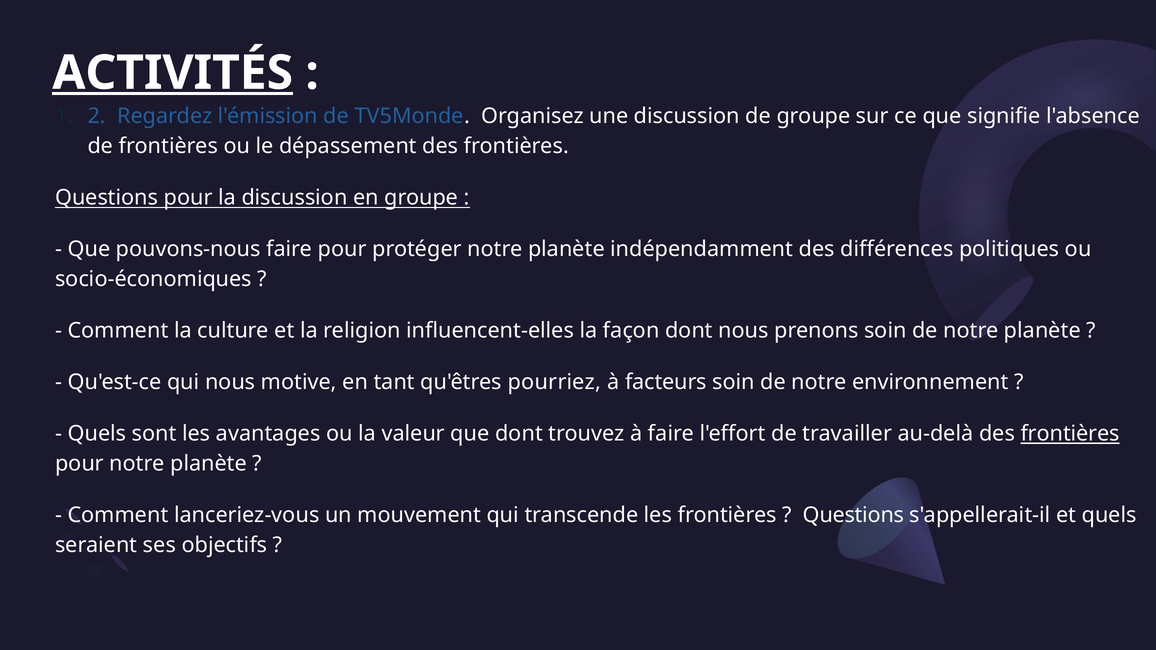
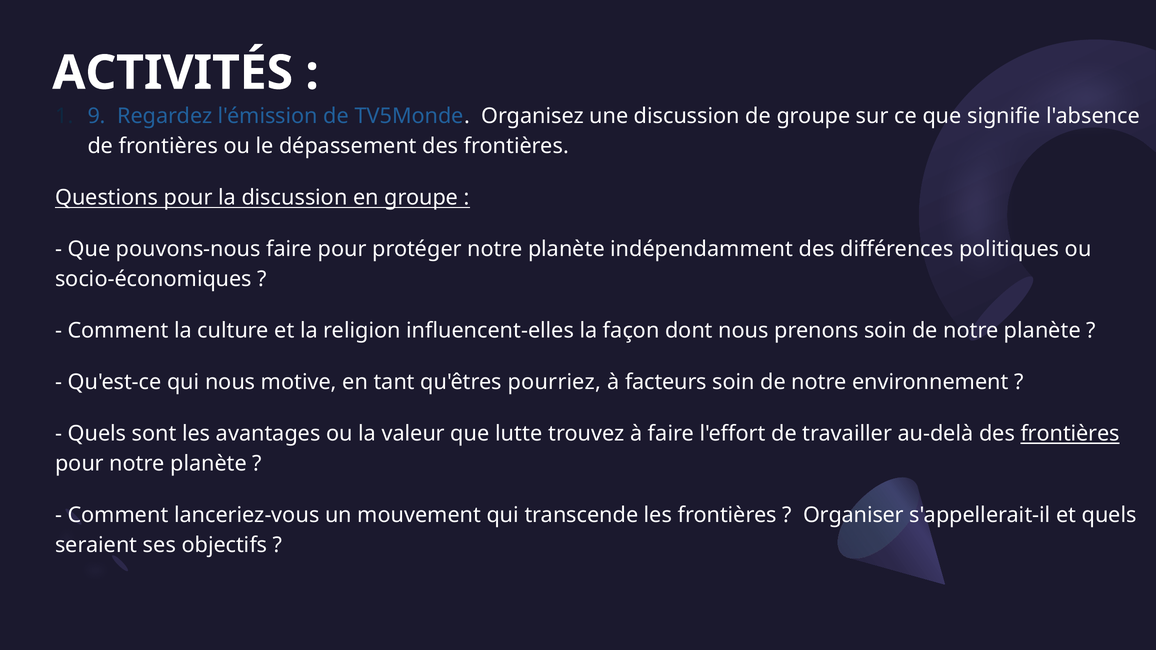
ACTIVITÉS underline: present -> none (173, 73)
2: 2 -> 9 (97, 116)
que dont: dont -> lutte (519, 434)
Questions: Questions -> Organiser (854, 515)
